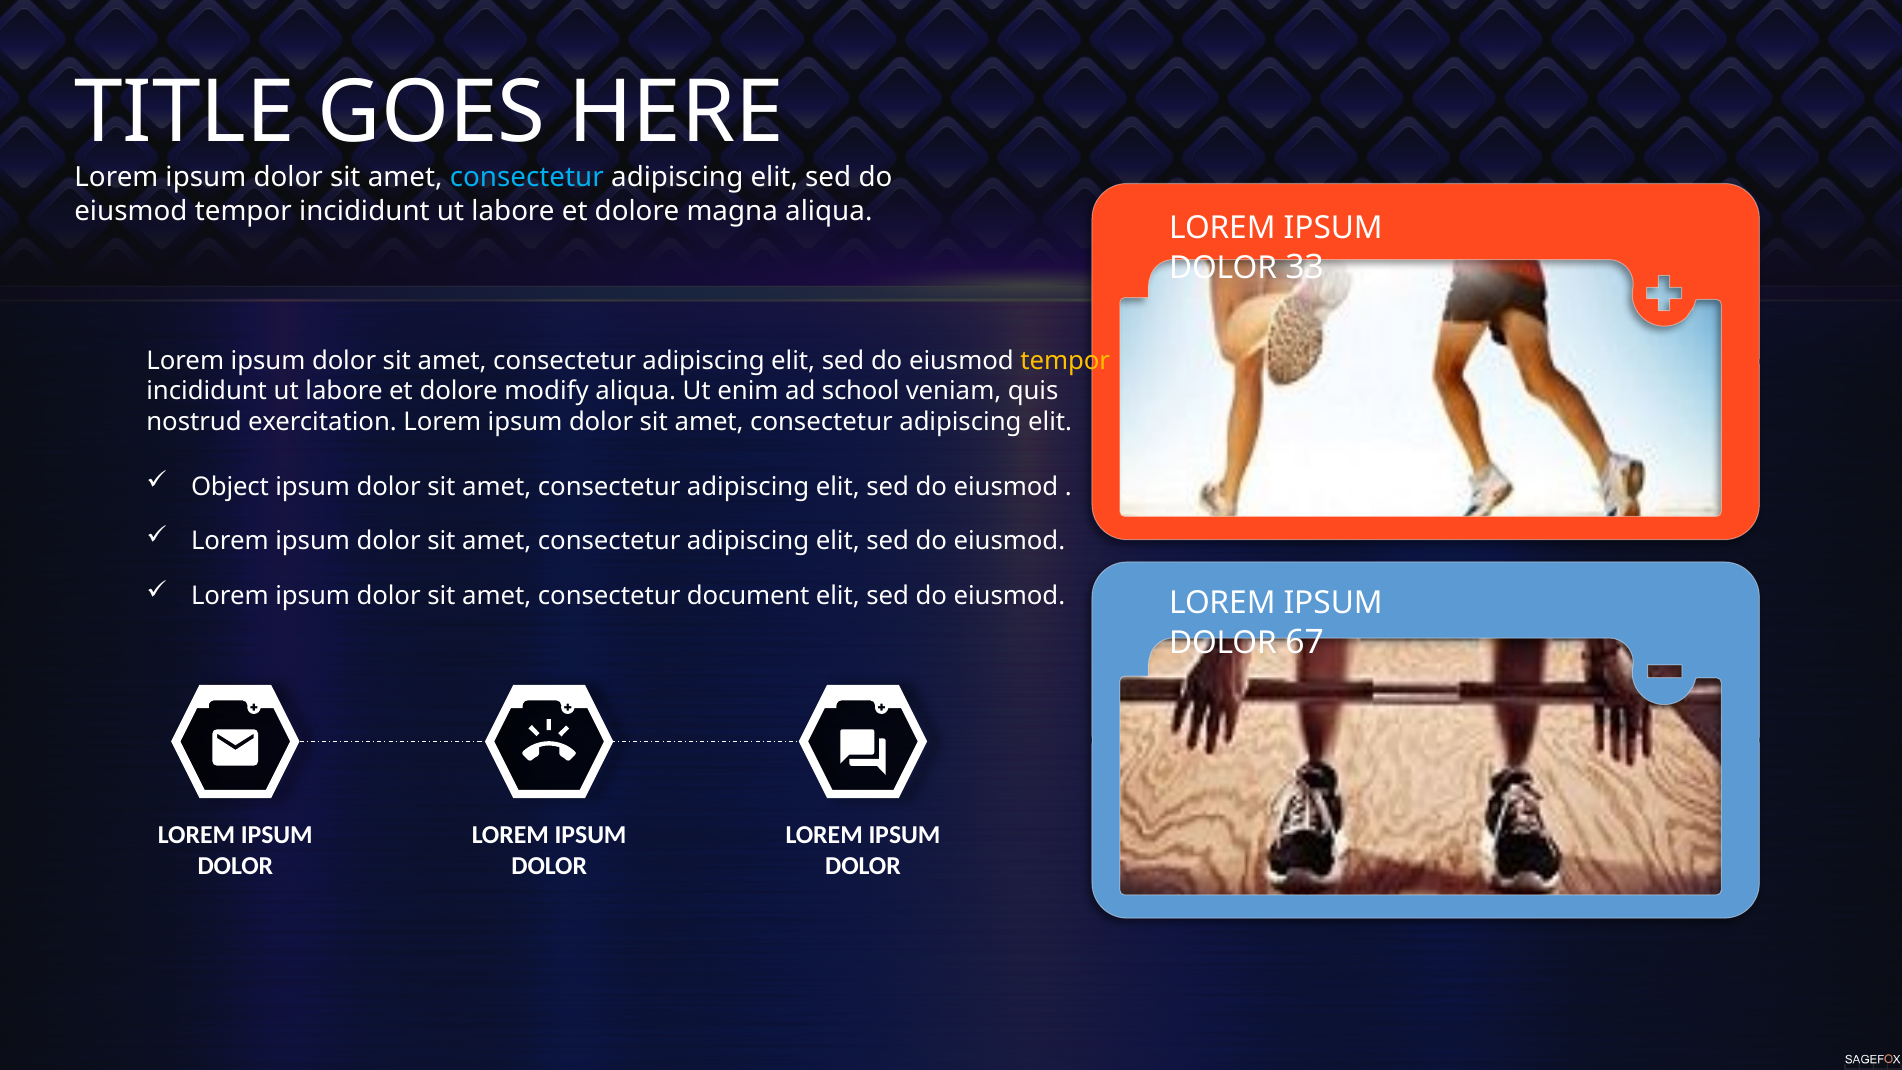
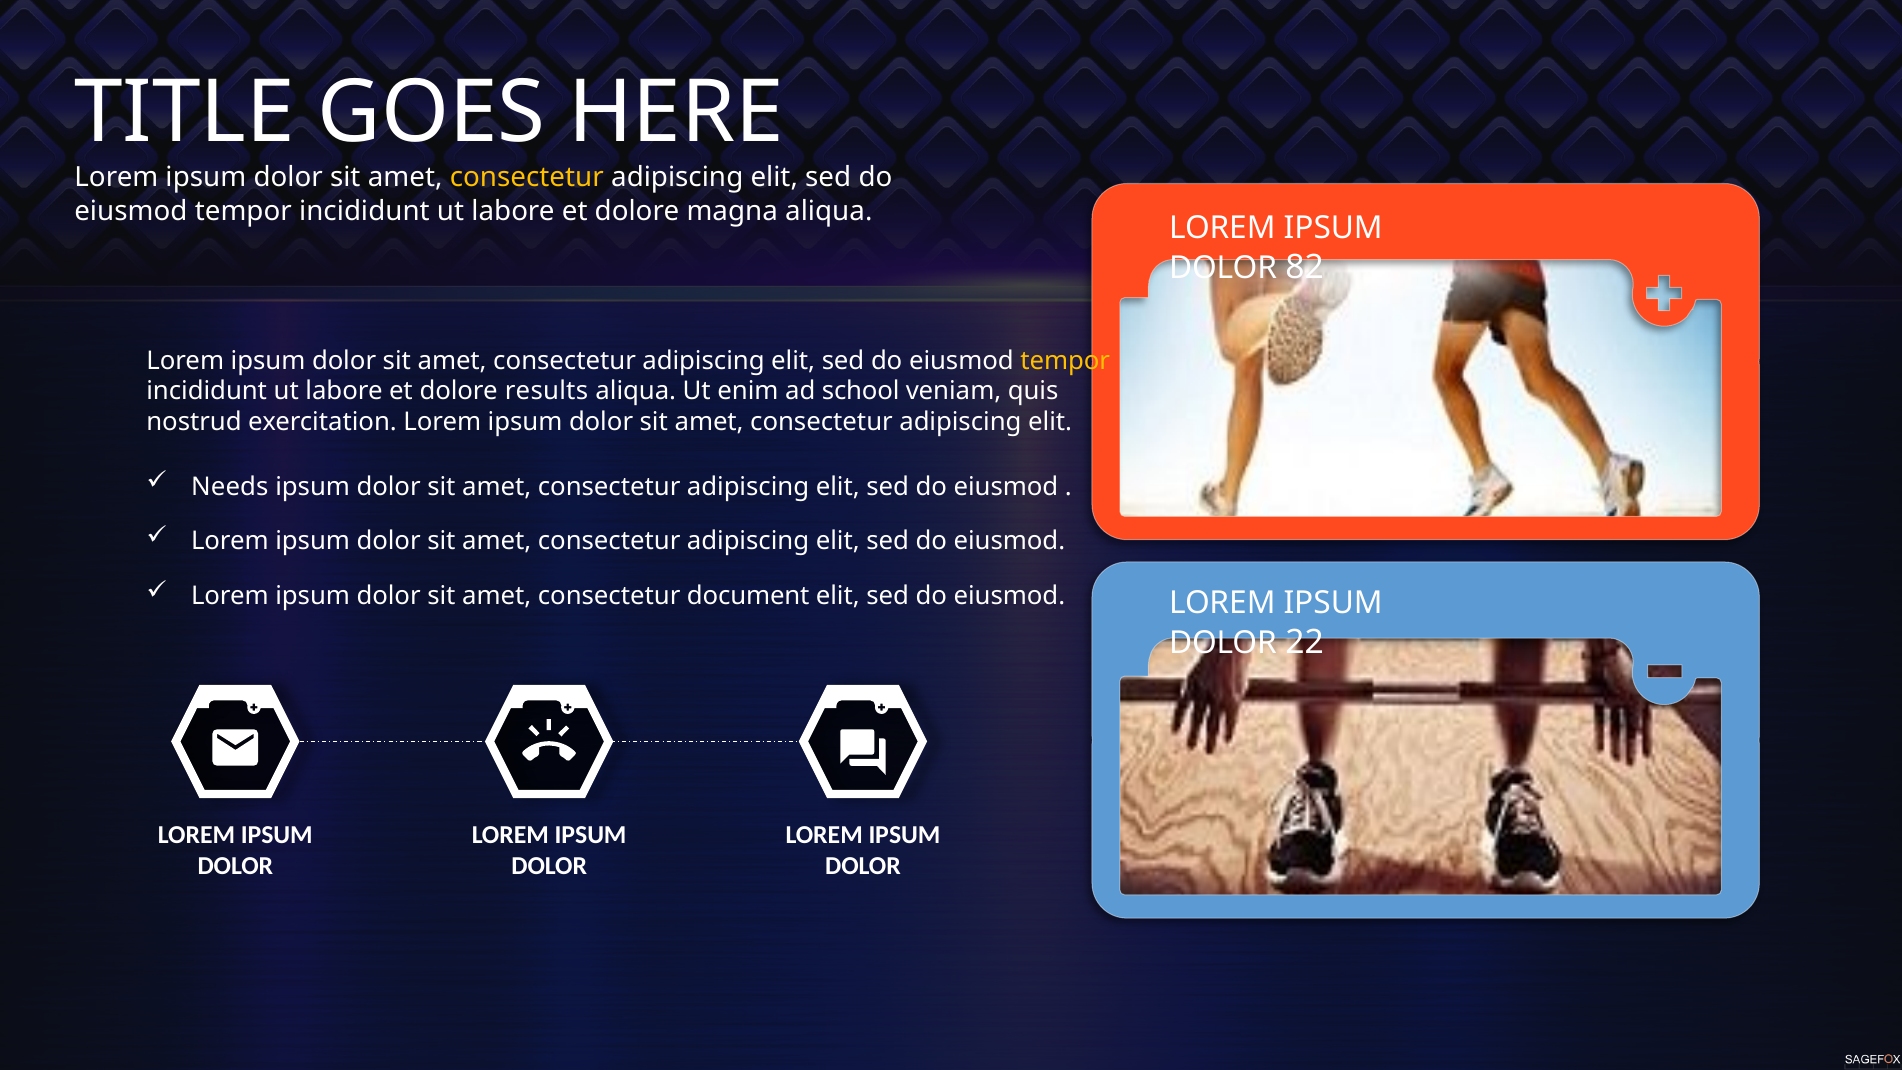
consectetur colour: light blue -> yellow (527, 178)
33: 33 -> 82 (1305, 267)
modify: modify -> results (546, 391)
Object: Object -> Needs (230, 487)
67: 67 -> 22 (1305, 642)
